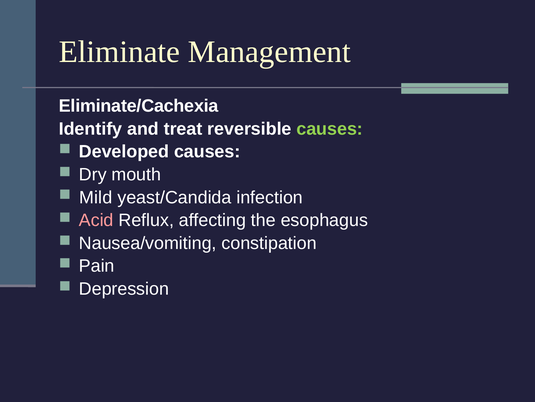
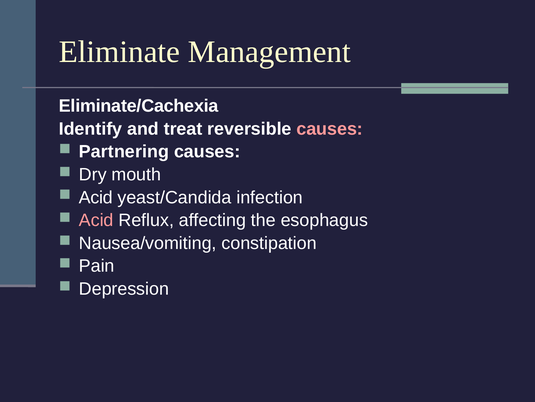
causes colour: light green -> pink (330, 129)
Developed: Developed -> Partnering (124, 151)
Mild: Mild -> Acid (96, 197)
